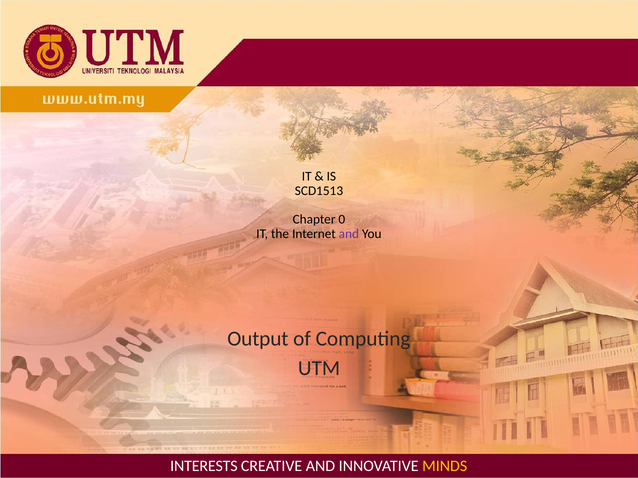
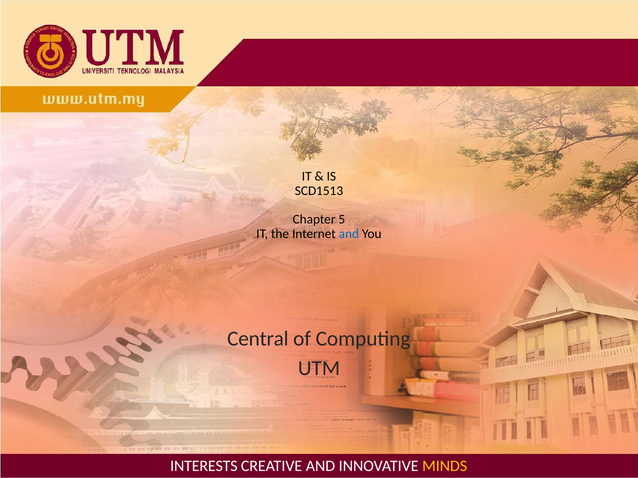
0: 0 -> 5 (342, 220)
and colour: purple -> blue (349, 234)
Output: Output -> Central (258, 339)
